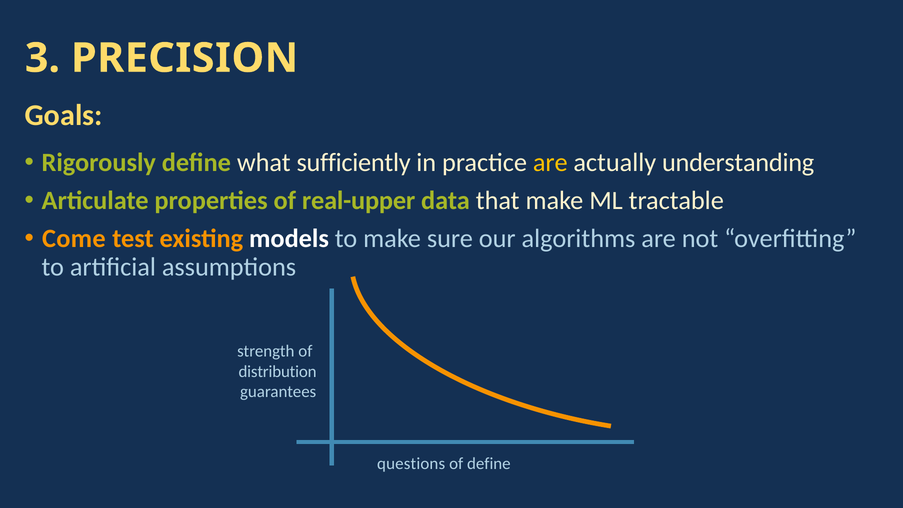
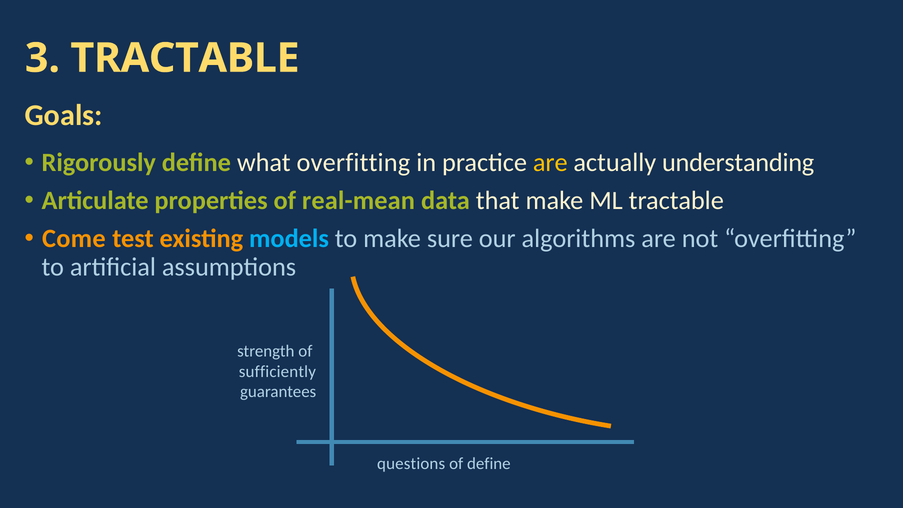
3 PRECISION: PRECISION -> TRACTABLE (185, 58)
what sufficiently: sufficiently -> overfitting (353, 163)
real-upper: real-upper -> real-mean (358, 201)
models colour: white -> light blue (289, 238)
distribution: distribution -> sufficiently (277, 371)
